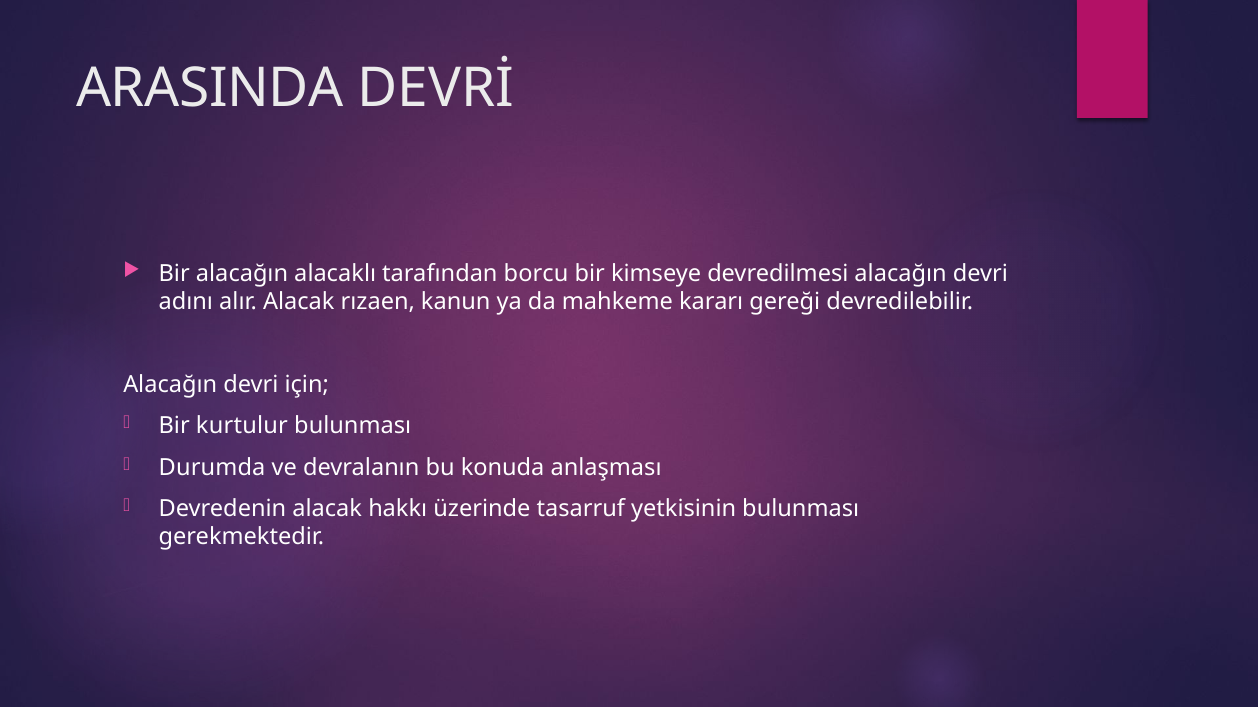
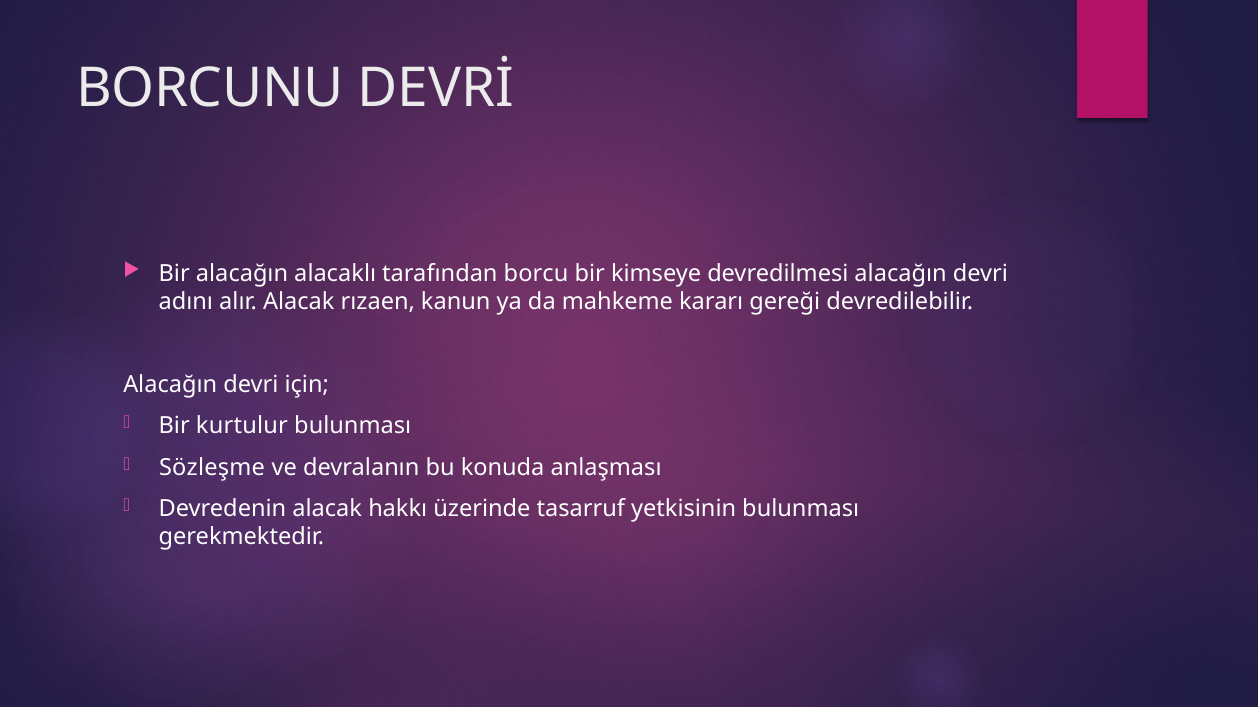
ARASINDA: ARASINDA -> BORCUNU (210, 88)
Durumda: Durumda -> Sözleşme (212, 468)
